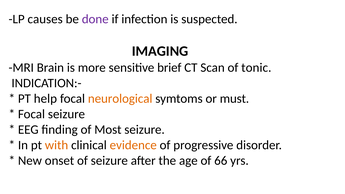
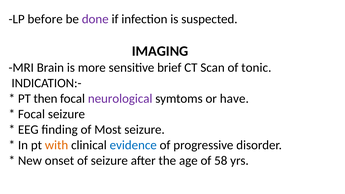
causes: causes -> before (45, 19)
help: help -> then (45, 99)
neurological colour: orange -> purple (120, 99)
must: must -> have (234, 99)
evidence colour: orange -> blue (133, 145)
66: 66 -> 58 (221, 161)
